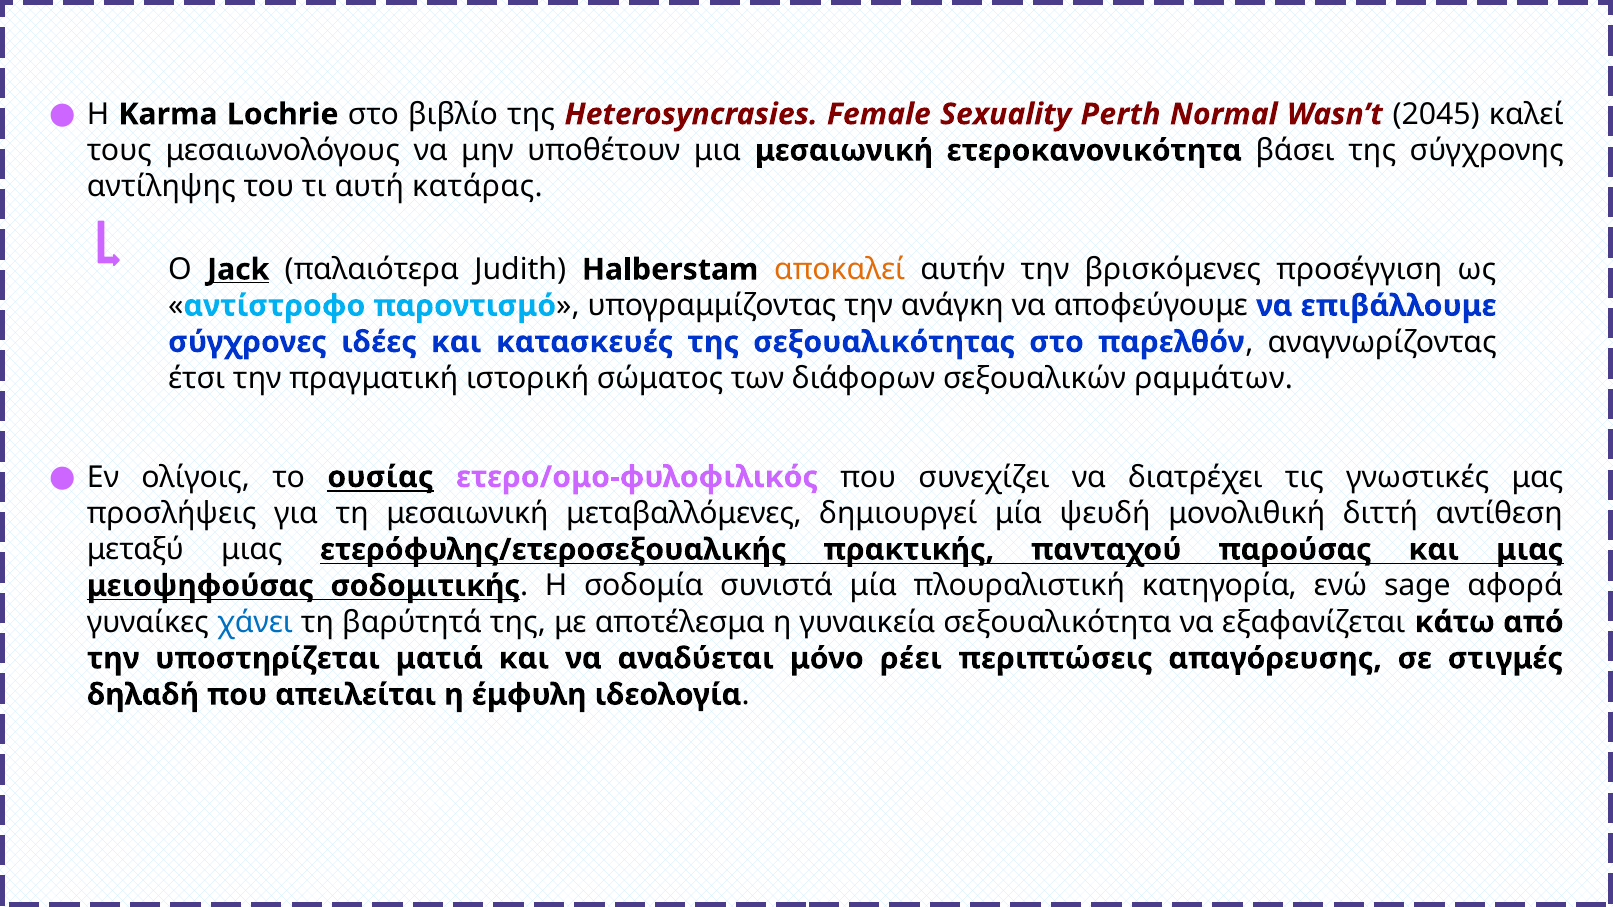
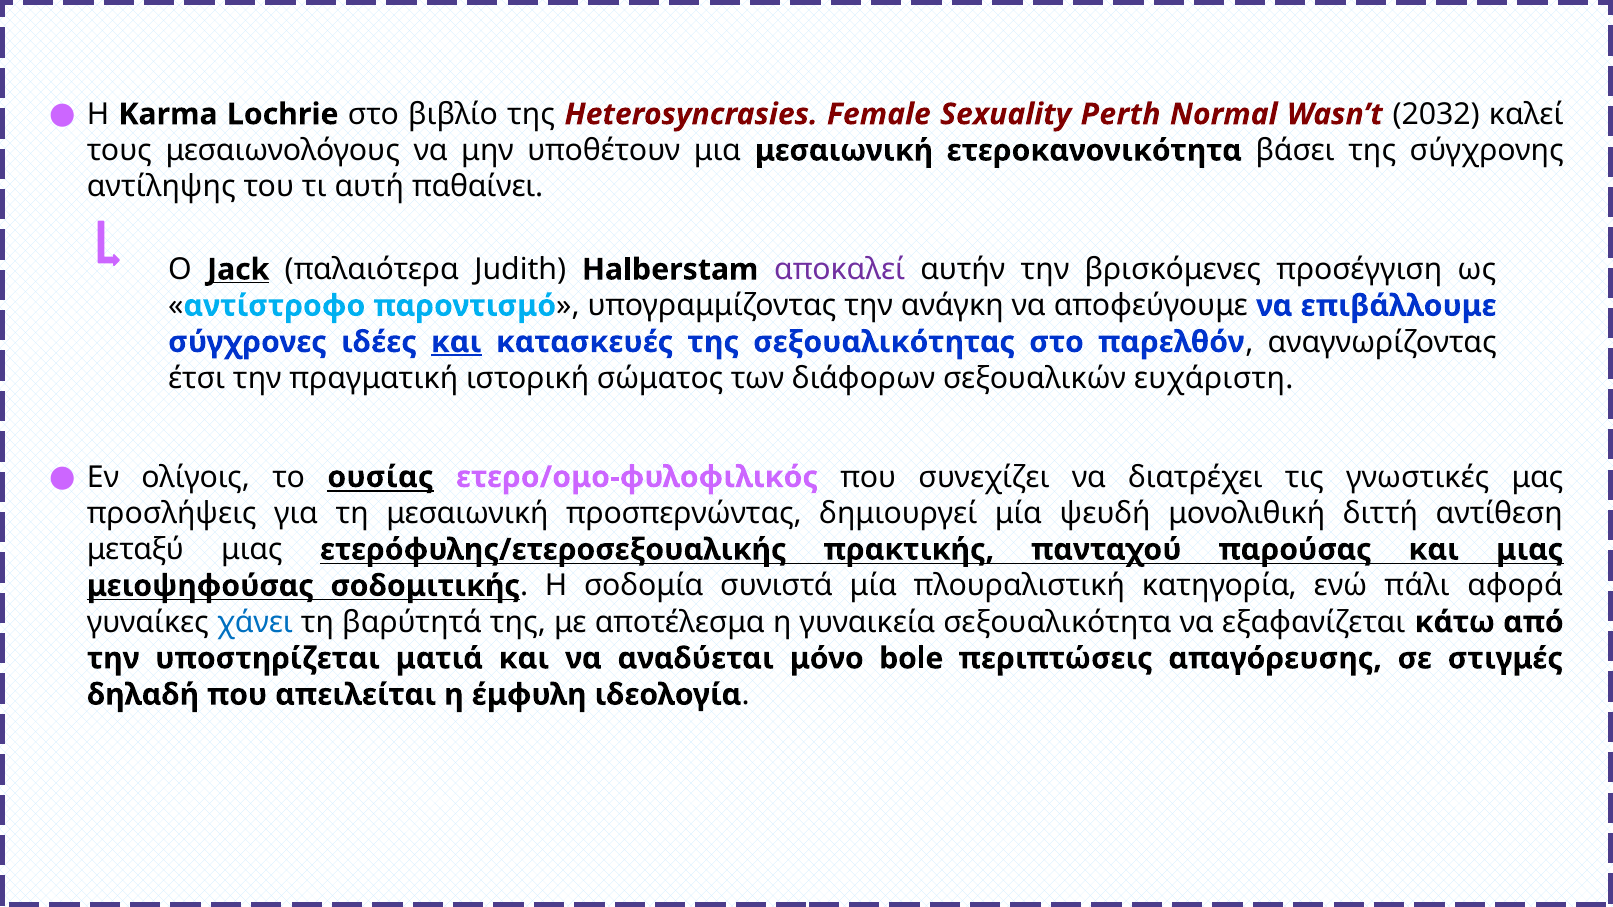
2045: 2045 -> 2032 (1436, 114)
κατάρας: κατάρας -> παθαίνει (478, 187)
αποκαλεί colour: orange -> purple (840, 270)
και underline: none -> present (456, 342)
ραμμάτων: ραμμάτων -> ευχάριστη (1214, 379)
μεταβαλλόμενες: μεταβαλλόμενες -> προσπερνώντας (684, 514)
sage: sage -> πάλι (1417, 586)
ρέει: ρέει -> bole (911, 659)
